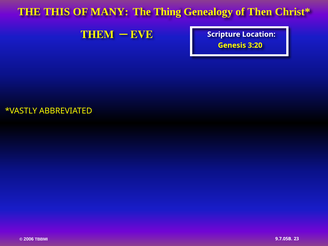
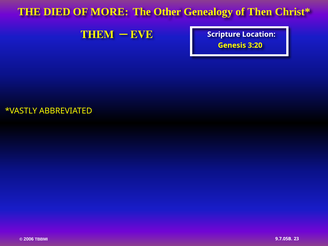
THIS: THIS -> DIED (57, 12)
MANY: MANY -> MORE (109, 12)
Thing: Thing -> Other (167, 12)
